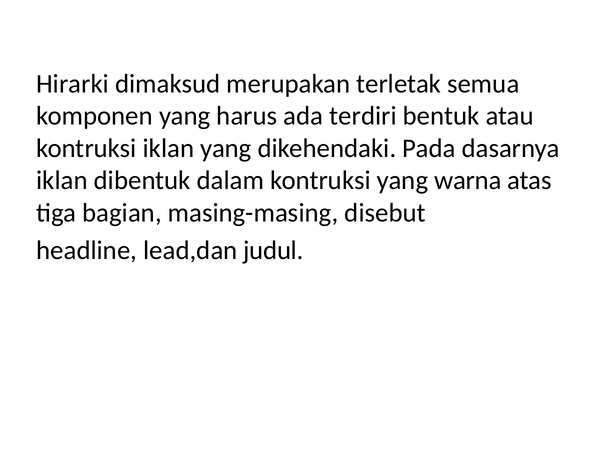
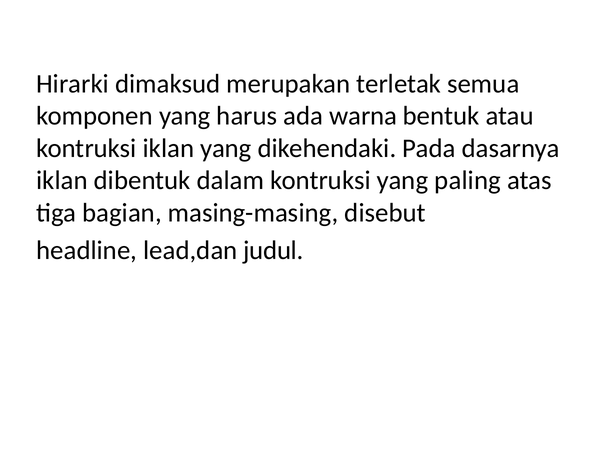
terdiri: terdiri -> warna (363, 116)
warna: warna -> paling (468, 181)
